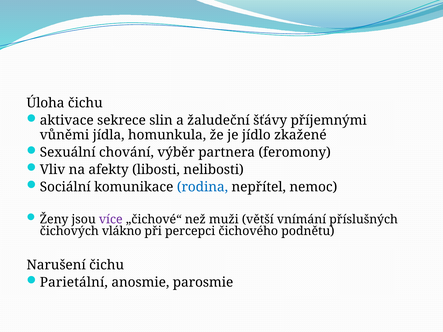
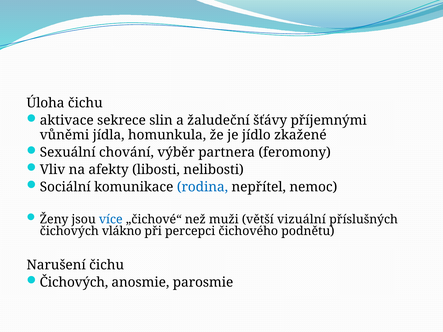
více colour: purple -> blue (111, 220)
vnímání: vnímání -> vizuální (301, 220)
Parietální: Parietální -> Čichových (74, 282)
